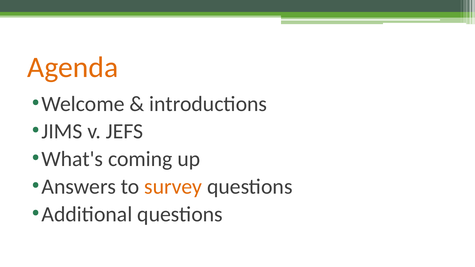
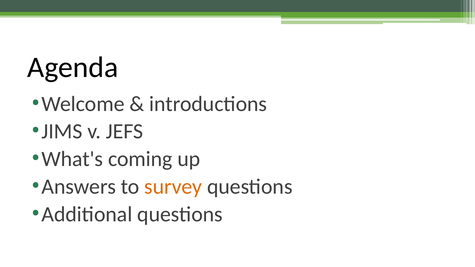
Agenda colour: orange -> black (73, 67)
